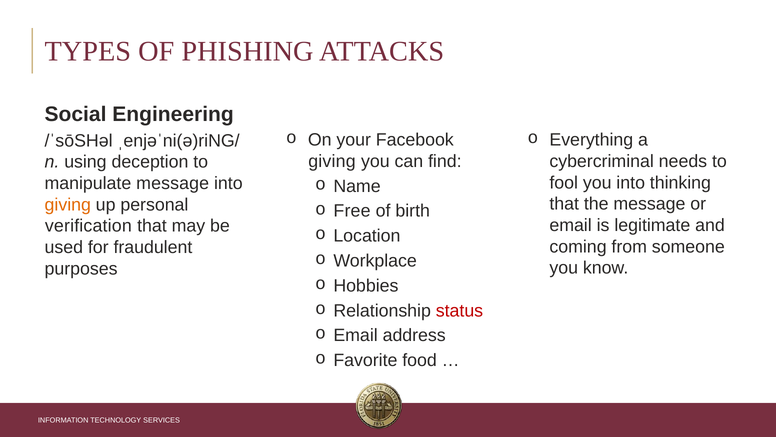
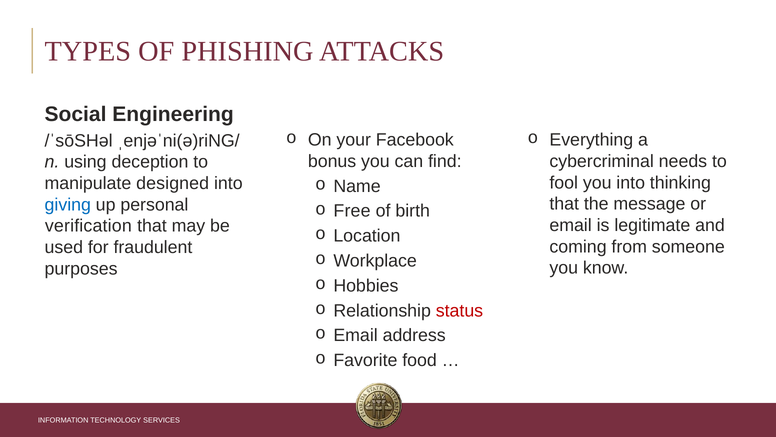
giving: giving -> bonus (332, 161)
manipulate message: message -> designed (173, 183)
giving colour: orange -> blue (68, 204)
